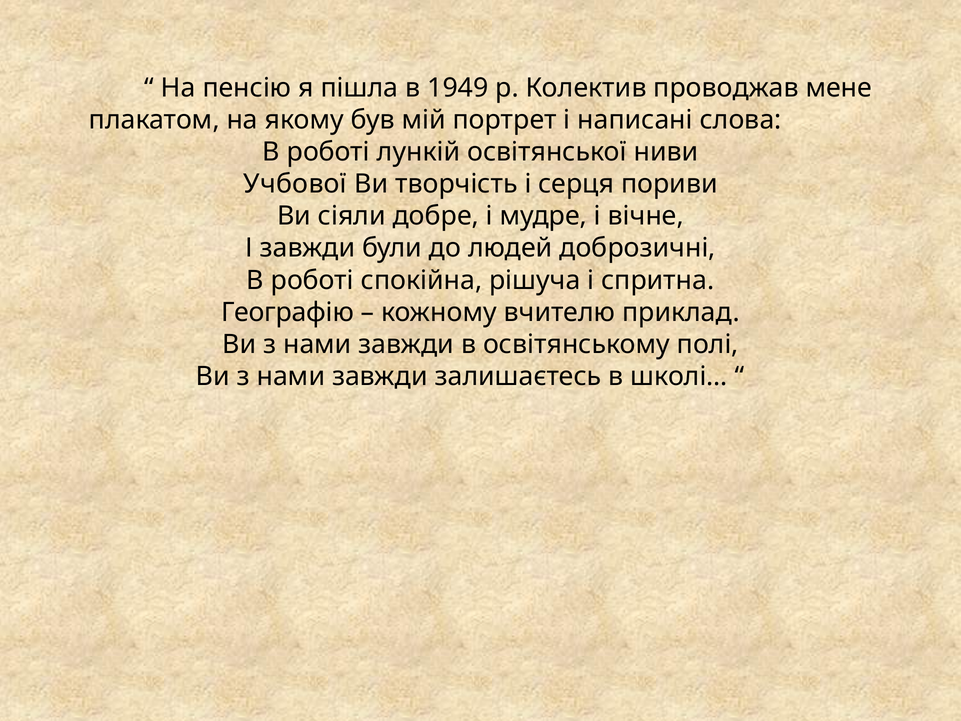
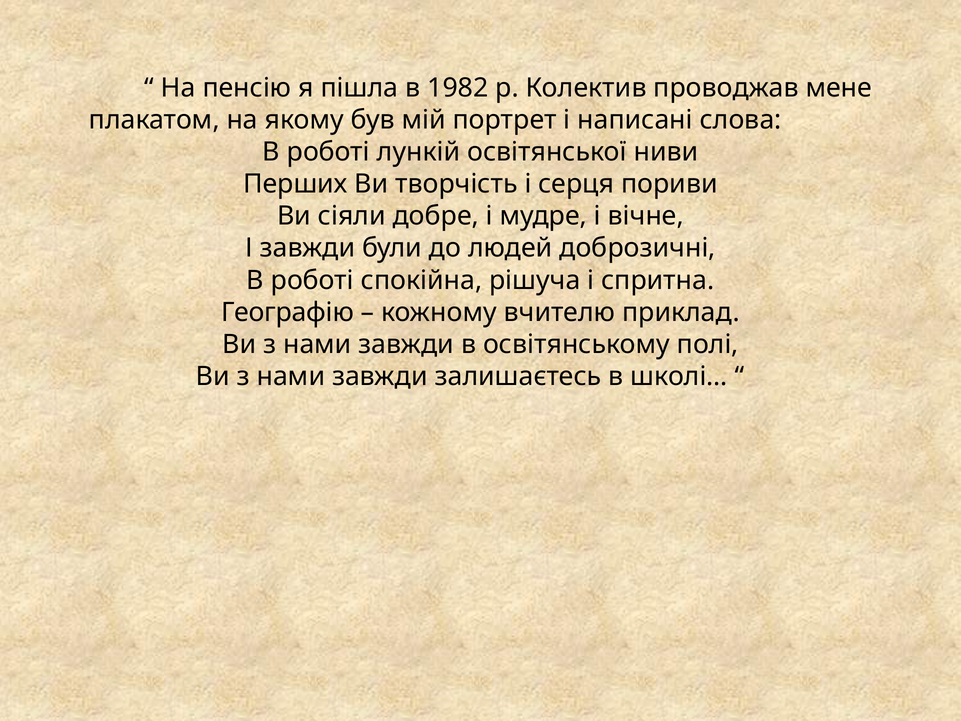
1949: 1949 -> 1982 (458, 88)
Учбової: Учбової -> Перших (295, 184)
